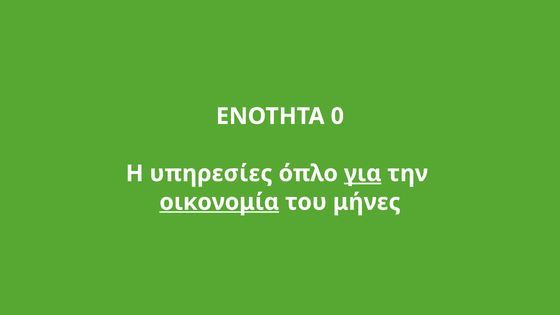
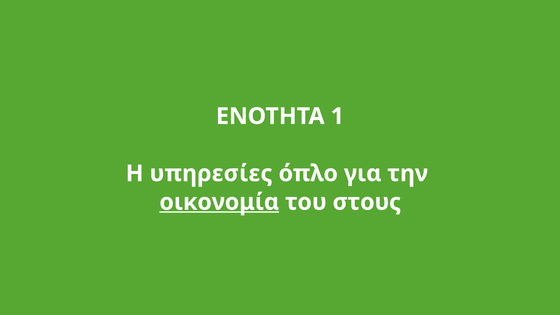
0: 0 -> 1 (337, 116)
για underline: present -> none (363, 173)
μήνες: μήνες -> στους (367, 202)
